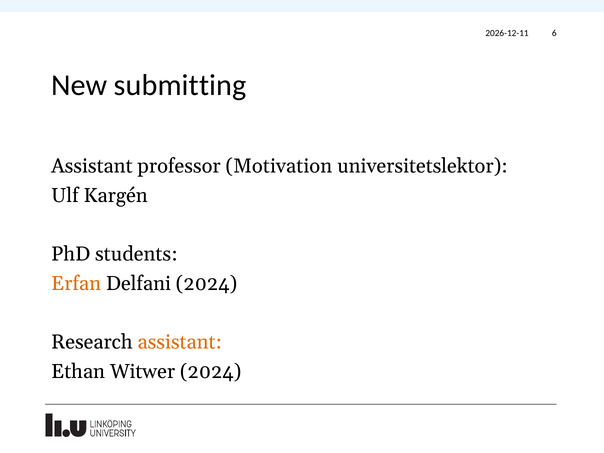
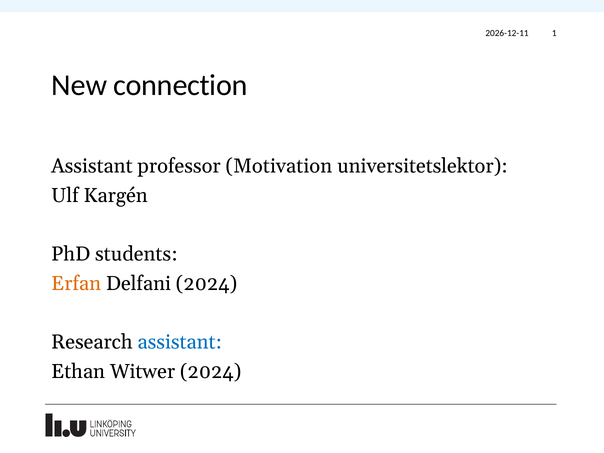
6: 6 -> 1 (554, 33)
submitting: submitting -> connection (180, 85)
assistant colour: orange -> blue (180, 342)
